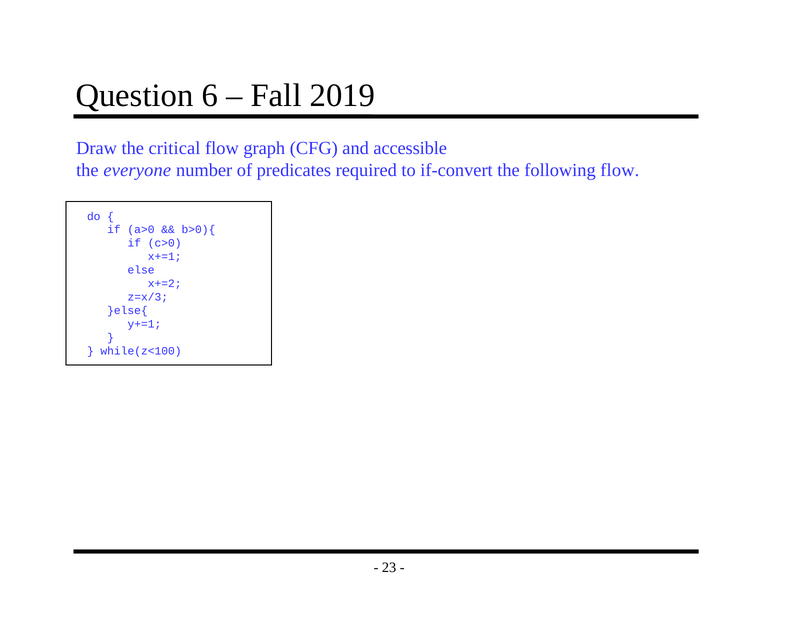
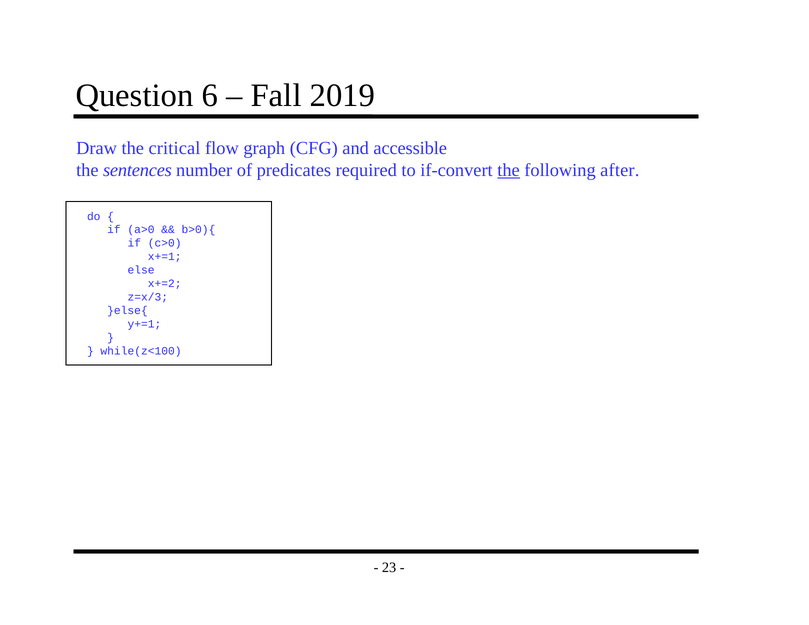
everyone: everyone -> sentences (137, 170)
the underline: none -> present (509, 170)
following flow: flow -> after (620, 170)
